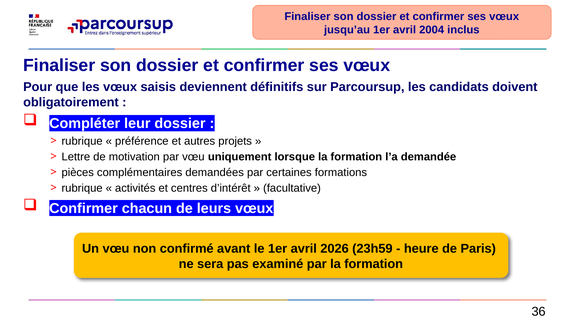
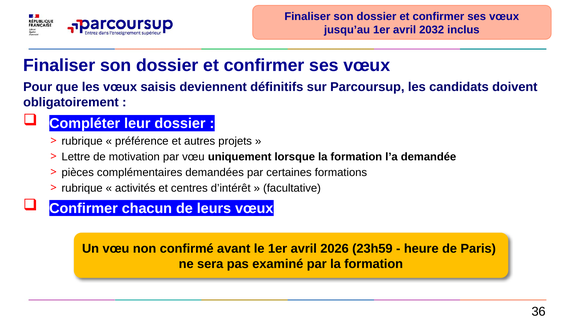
2004: 2004 -> 2032 (432, 30)
